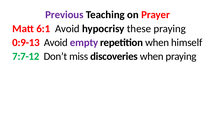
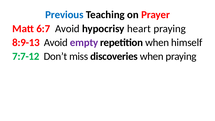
Previous colour: purple -> blue (64, 15)
6:1: 6:1 -> 6:7 (43, 29)
these: these -> heart (139, 29)
0:9-13: 0:9-13 -> 8:9-13 (26, 42)
